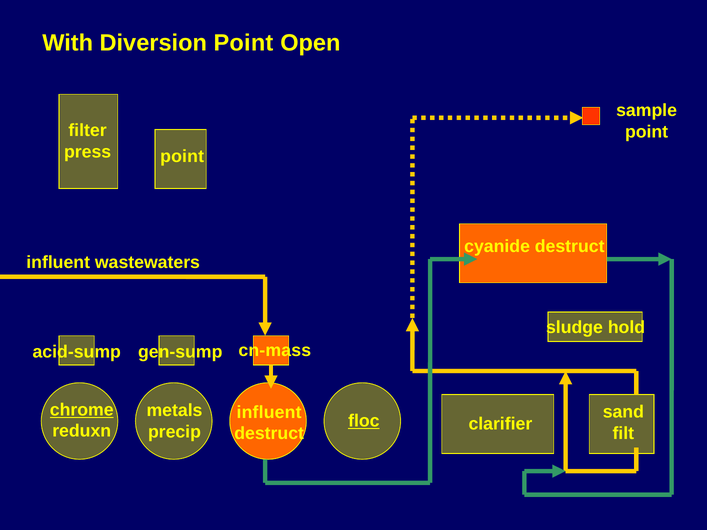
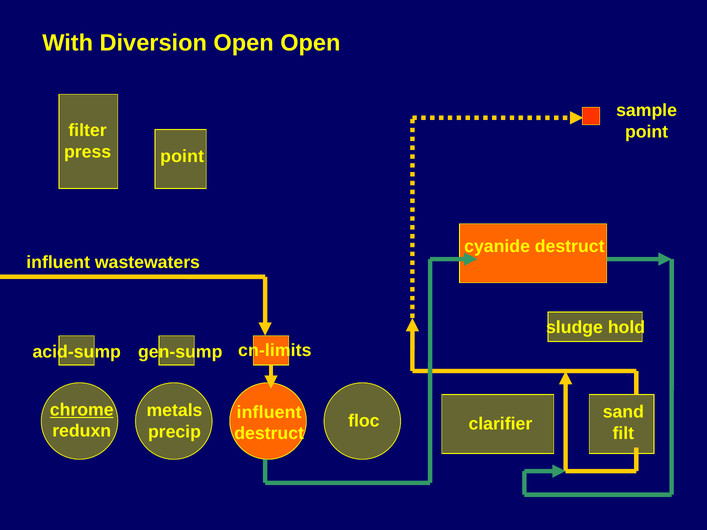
Diversion Point: Point -> Open (244, 43)
cn-mass: cn-mass -> cn-limits (275, 350)
floc underline: present -> none (364, 421)
